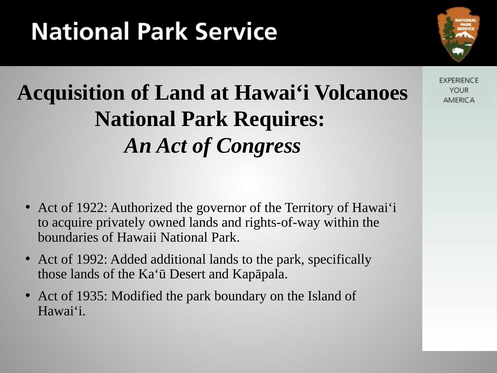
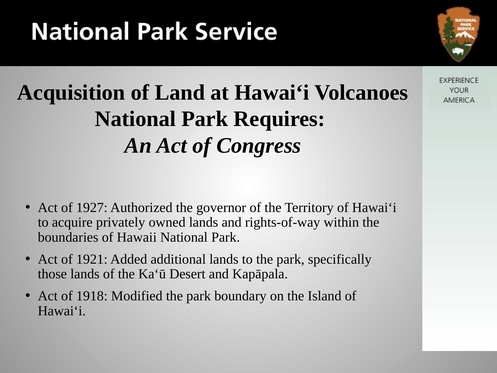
1922: 1922 -> 1927 (92, 207)
1992: 1992 -> 1921 (92, 259)
1935: 1935 -> 1918 (92, 296)
